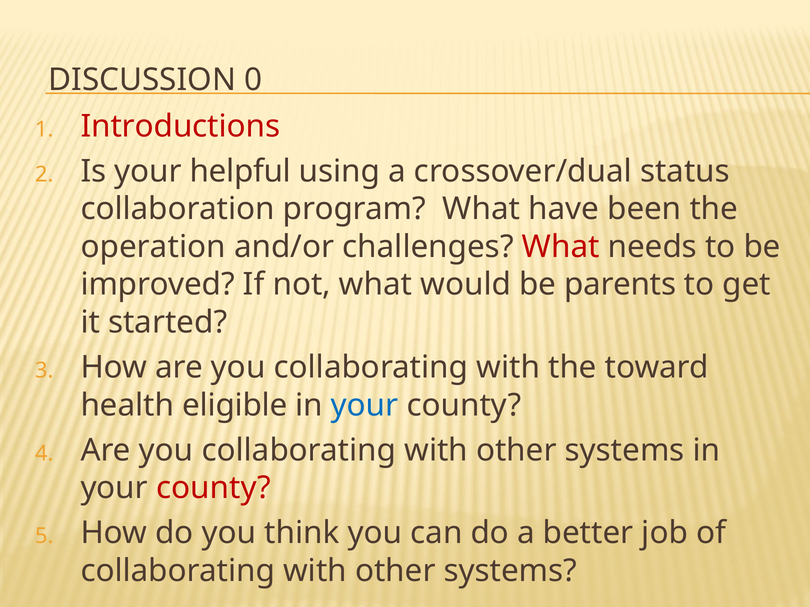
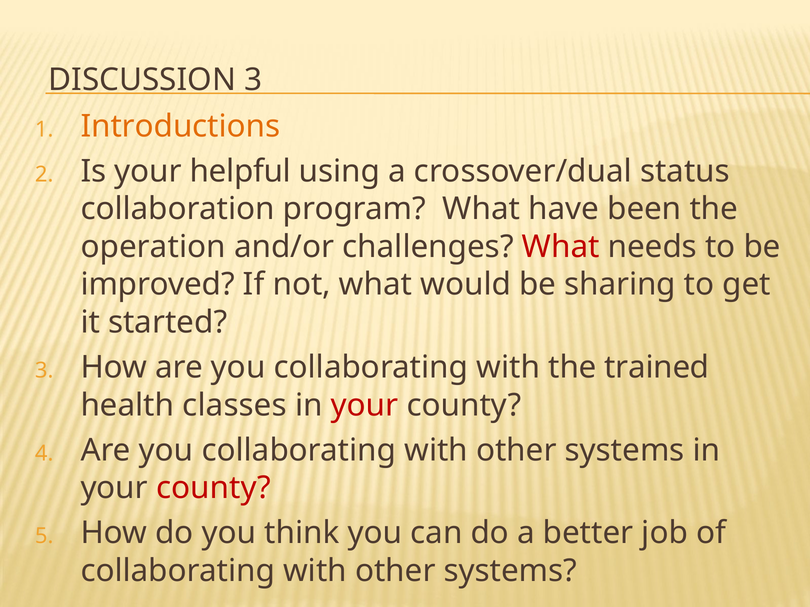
DISCUSSION 0: 0 -> 3 (253, 80)
Introductions colour: red -> orange (180, 126)
parents: parents -> sharing (620, 285)
toward: toward -> trained (657, 368)
eligible: eligible -> classes (235, 406)
your colour: blue -> red (365, 406)
